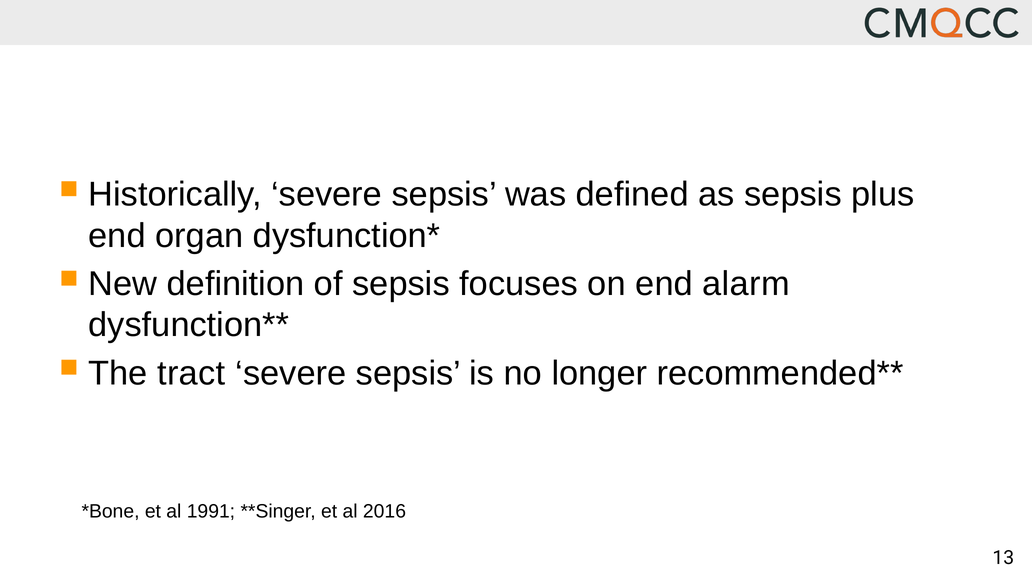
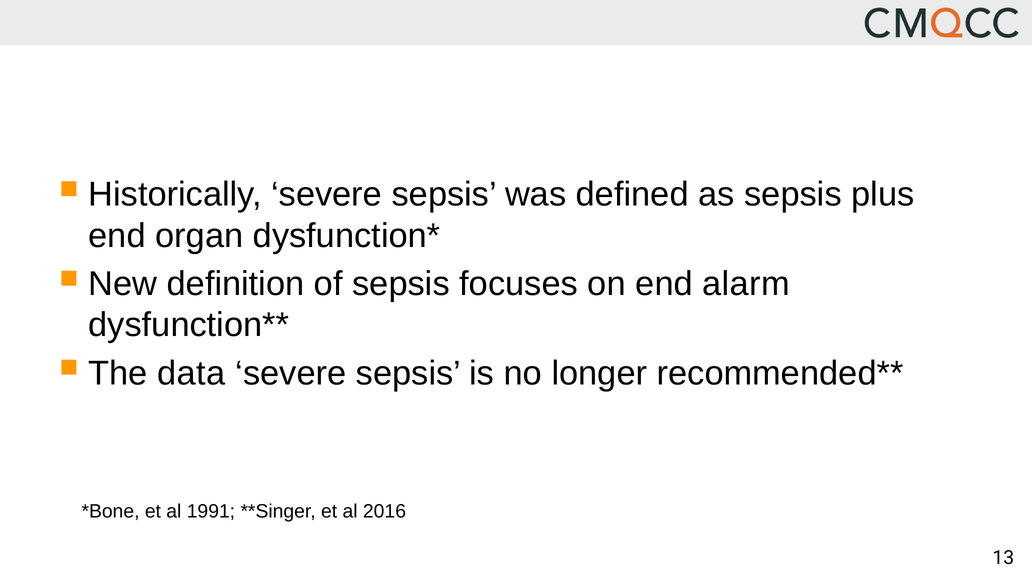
tract: tract -> data (191, 374)
